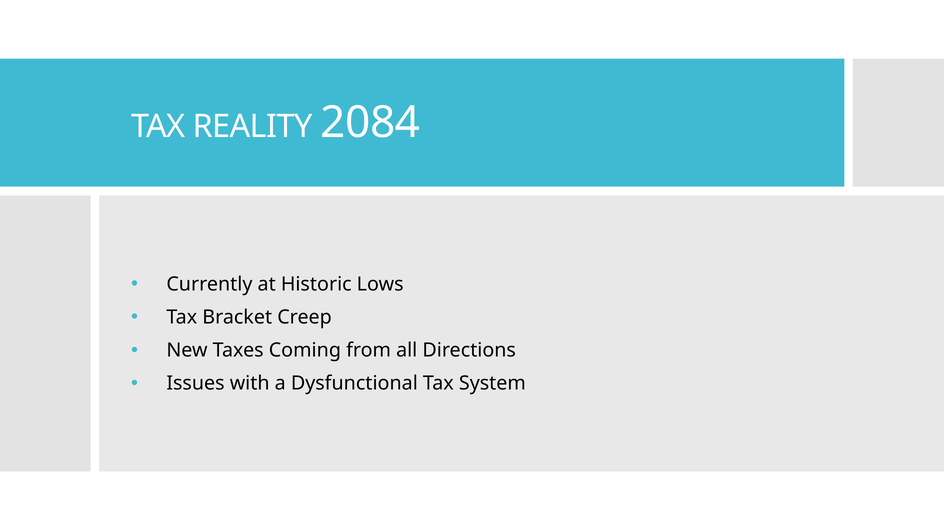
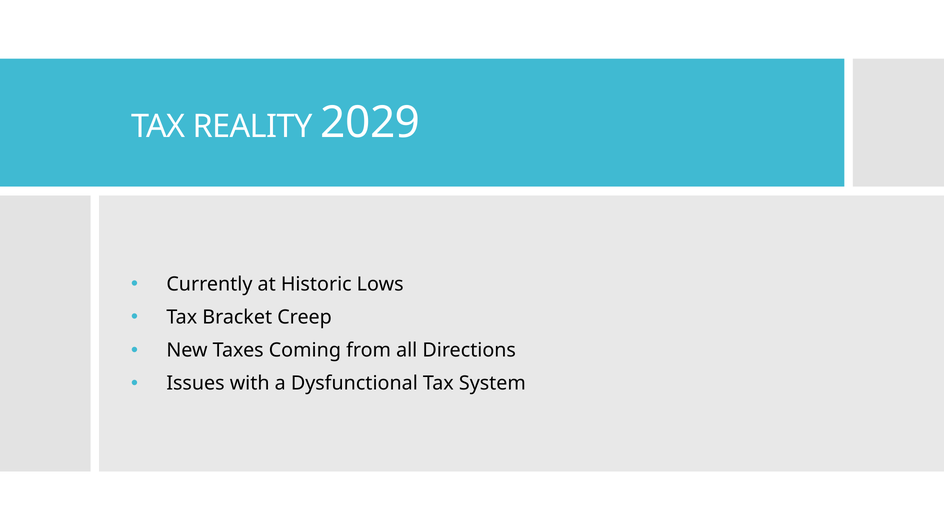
2084: 2084 -> 2029 (370, 123)
